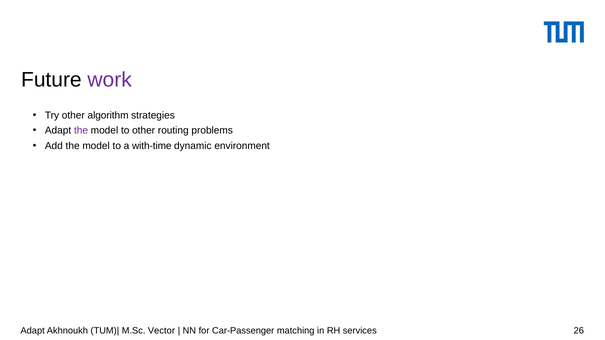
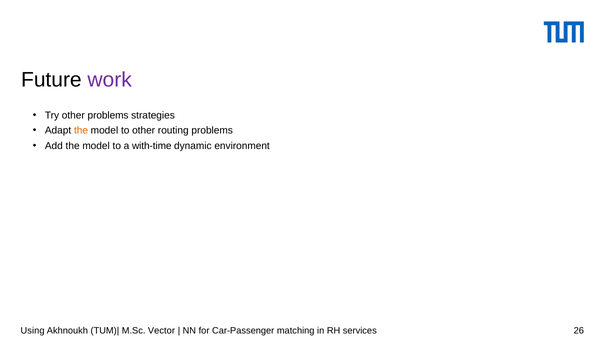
other algorithm: algorithm -> problems (108, 116)
the colour: purple -> orange (81, 131)
Adapt: Adapt -> Using (33, 331)
